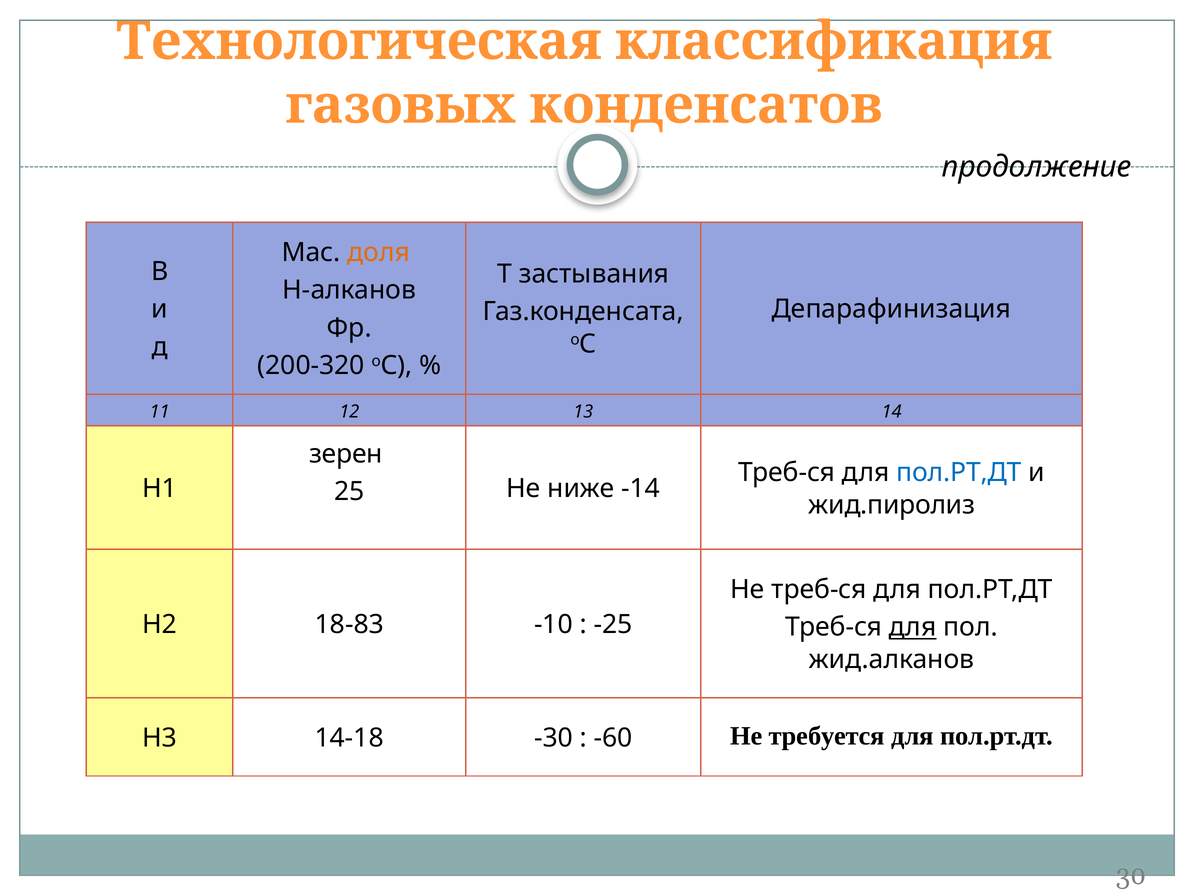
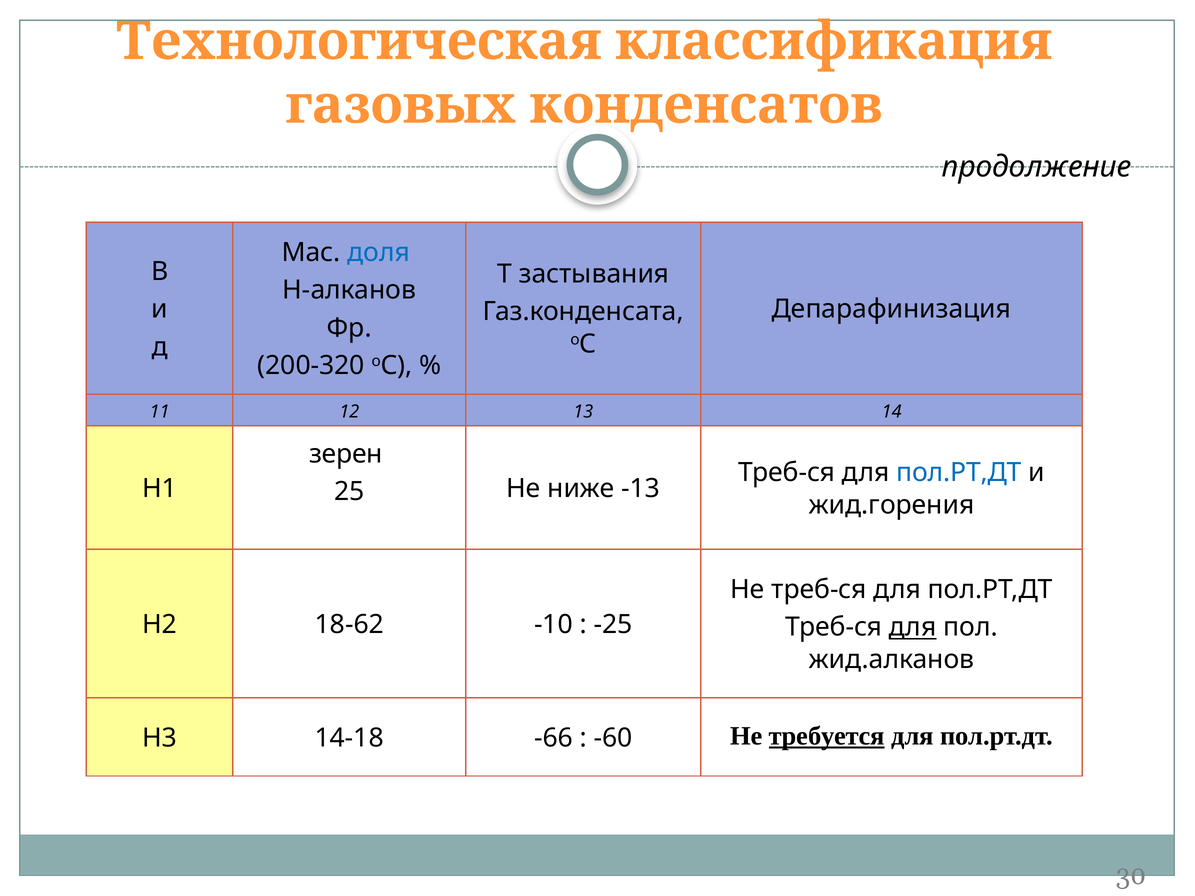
доля colour: orange -> blue (379, 253)
-14: -14 -> -13 (641, 489)
жид.пиролиз: жид.пиролиз -> жид.горения (892, 505)
18-83: 18-83 -> 18-62 (349, 625)
-30: -30 -> -66 (553, 738)
требуется underline: none -> present (827, 736)
